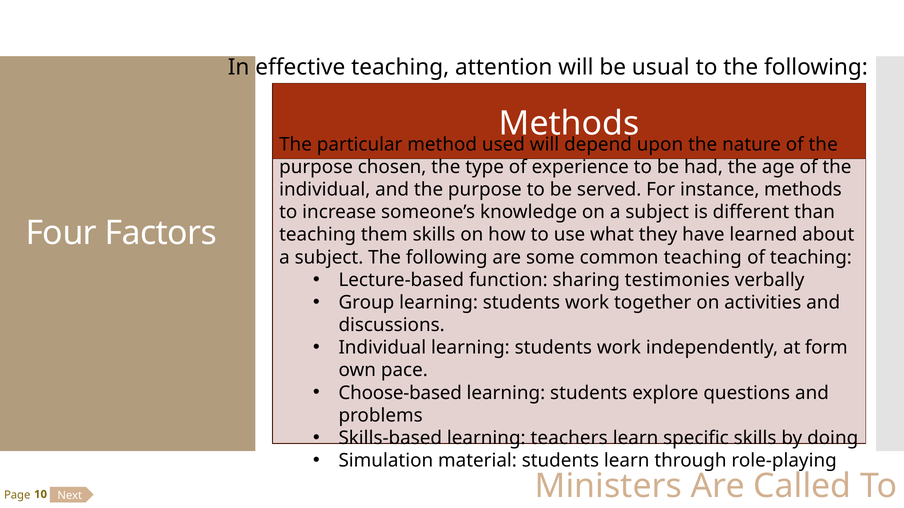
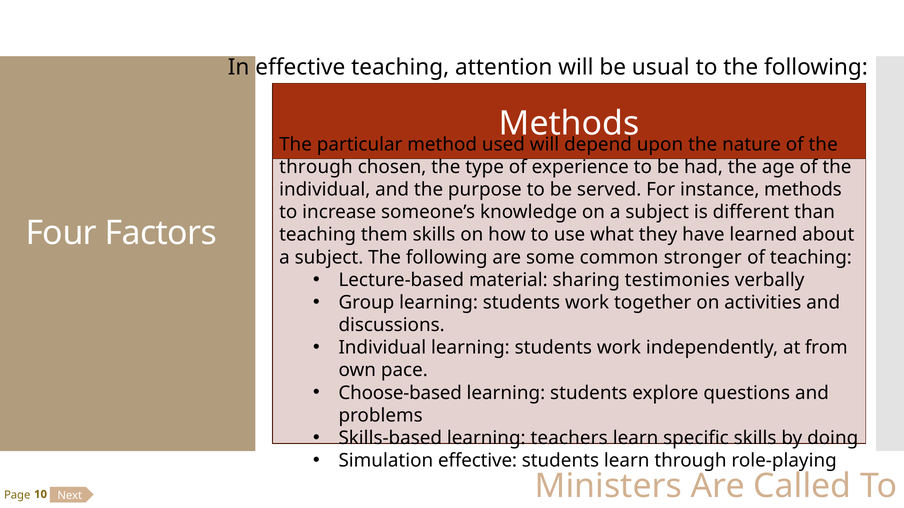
purpose: purpose -> through (316, 167)
common teaching: teaching -> stronger (703, 258)
function: function -> material (508, 280)
form: form -> from (826, 348)
Simulation material: material -> effective (478, 461)
